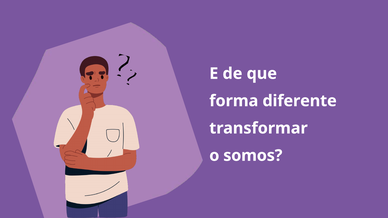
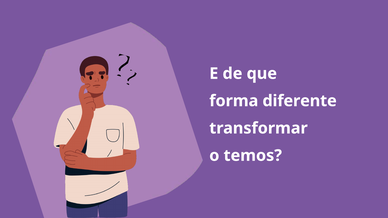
somos: somos -> temos (253, 156)
